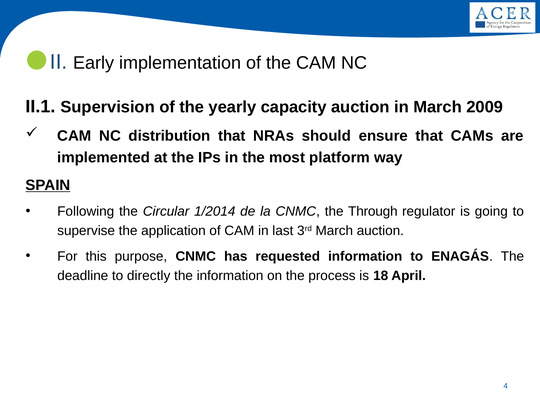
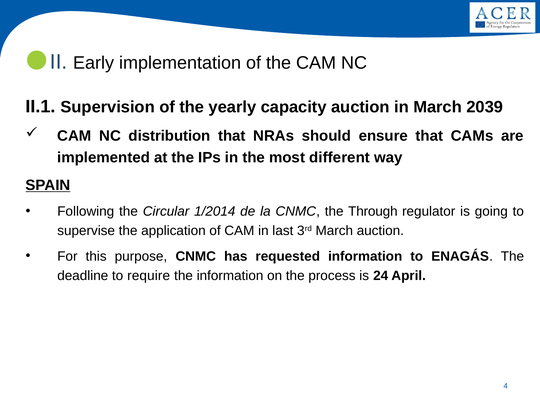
2009: 2009 -> 2039 (485, 107)
platform: platform -> different (340, 158)
directly: directly -> require (149, 276)
18: 18 -> 24 (381, 276)
